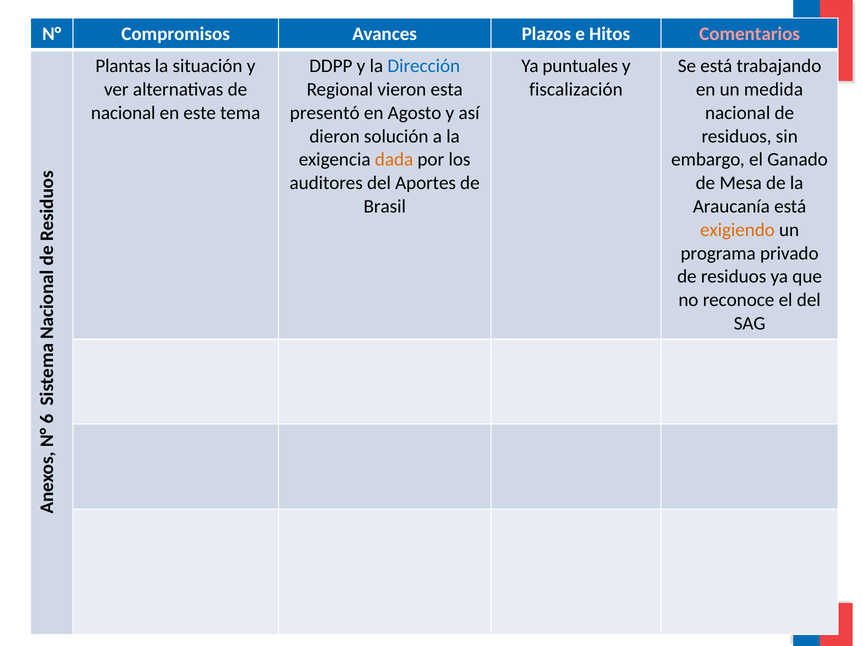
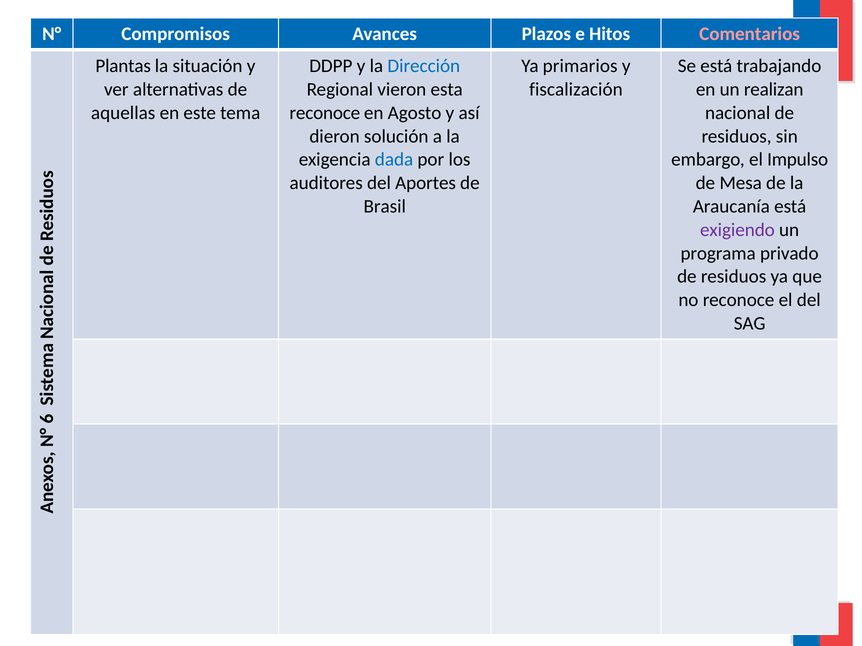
puntuales: puntuales -> primarios (580, 66)
medida: medida -> realizan (774, 90)
nacional: nacional -> aquellas (123, 113)
presentó: presentó -> reconoce (325, 113)
dada colour: orange -> blue (394, 160)
Ganado: Ganado -> Impulso (798, 160)
exigiendo colour: orange -> purple (737, 230)
